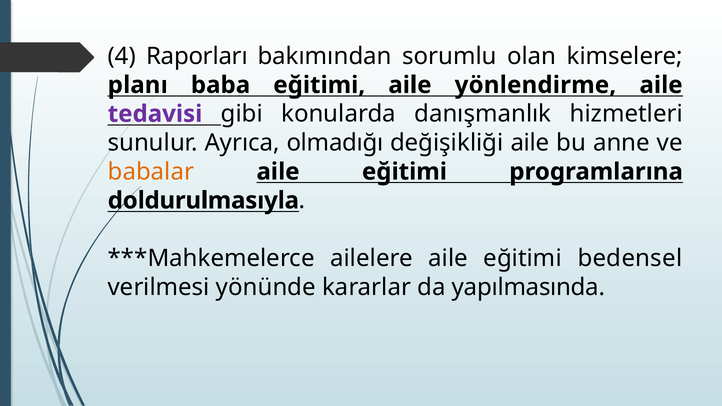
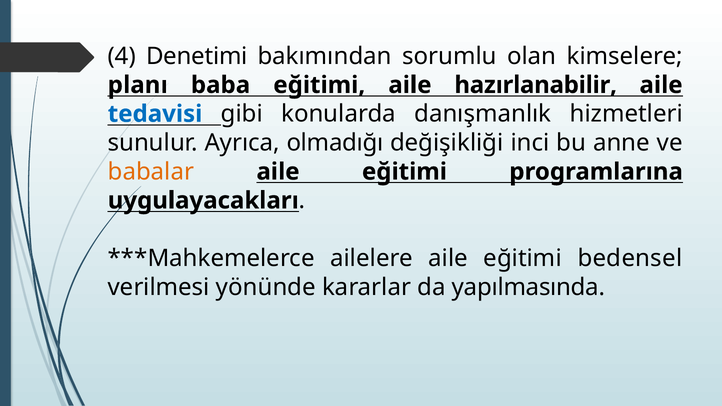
Raporları: Raporları -> Denetimi (197, 56)
yönlendirme: yönlendirme -> hazırlanabilir (536, 85)
tedavisi colour: purple -> blue (155, 114)
değişikliği aile: aile -> inci (530, 143)
doldurulmasıyla: doldurulmasıyla -> uygulayacakları (203, 201)
